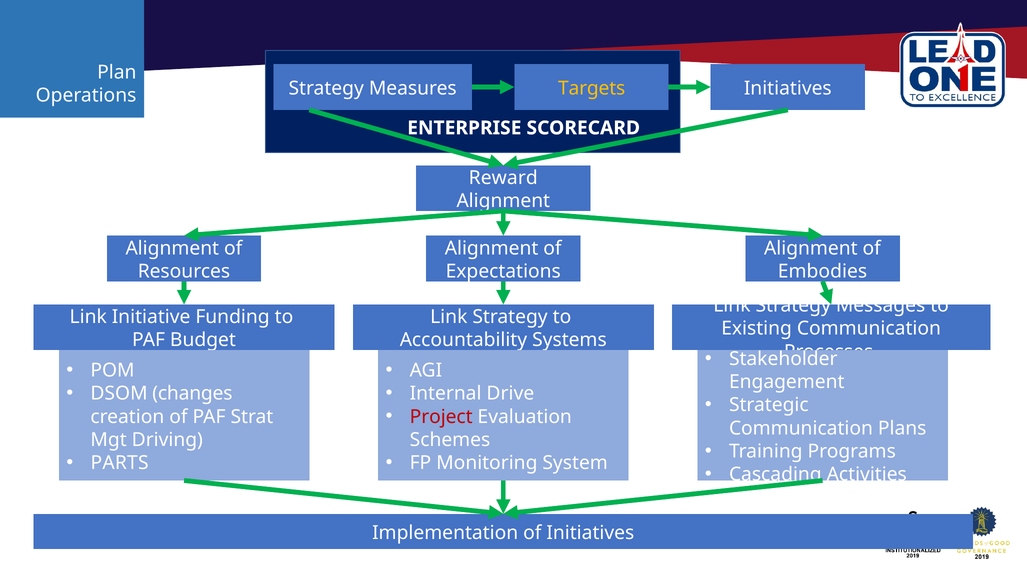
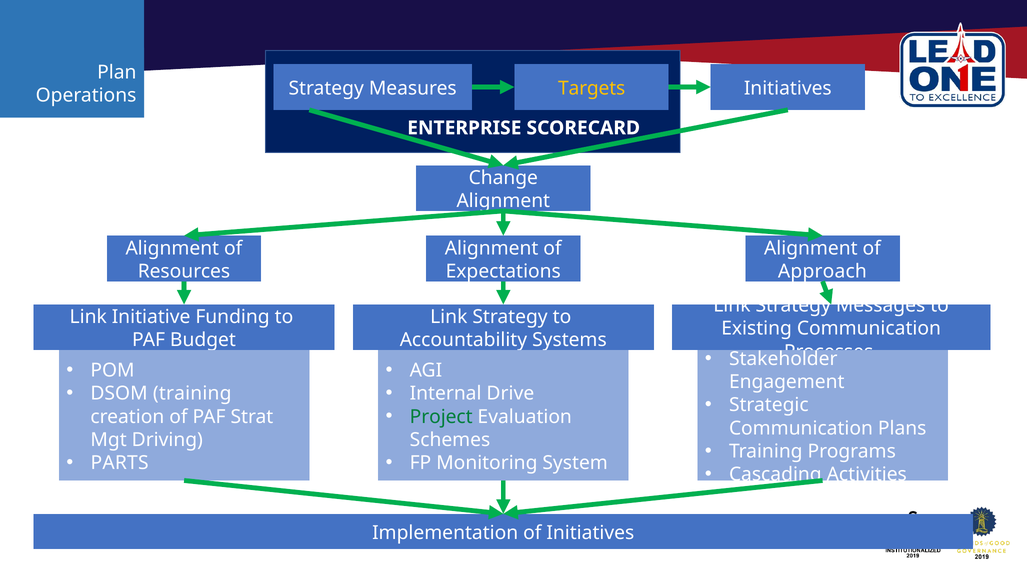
Reward: Reward -> Change (503, 178)
Embodies: Embodies -> Approach (822, 271)
DSOM changes: changes -> training (192, 393)
Project colour: red -> green (441, 416)
